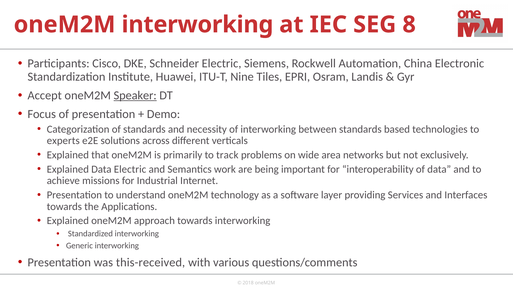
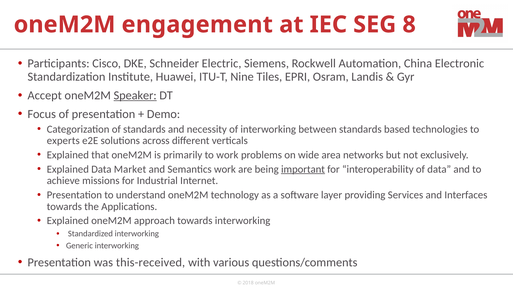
oneM2M interworking: interworking -> engagement (197, 25)
to track: track -> work (227, 155)
Data Electric: Electric -> Market (130, 169)
important underline: none -> present (303, 169)
